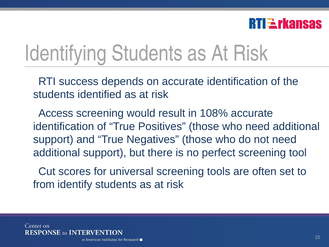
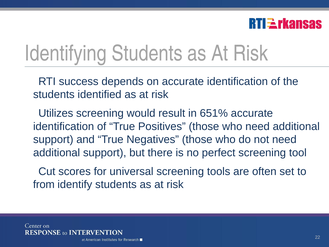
Access: Access -> Utilizes (56, 113)
108%: 108% -> 651% (214, 113)
